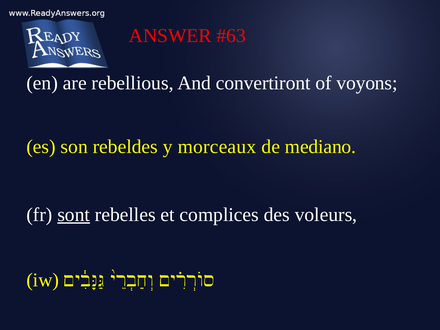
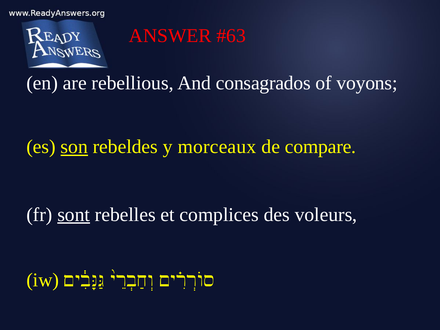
convertiront: convertiront -> consagrados (263, 83)
son underline: none -> present (74, 147)
mediano: mediano -> compare (321, 147)
